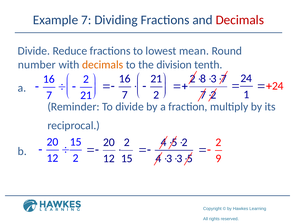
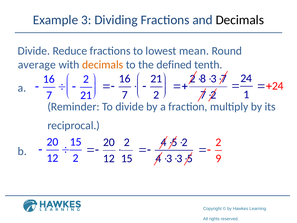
Example 7: 7 -> 3 (86, 20)
Decimals colour: red -> black (240, 20)
number: number -> average (37, 65)
division: division -> defined (174, 65)
